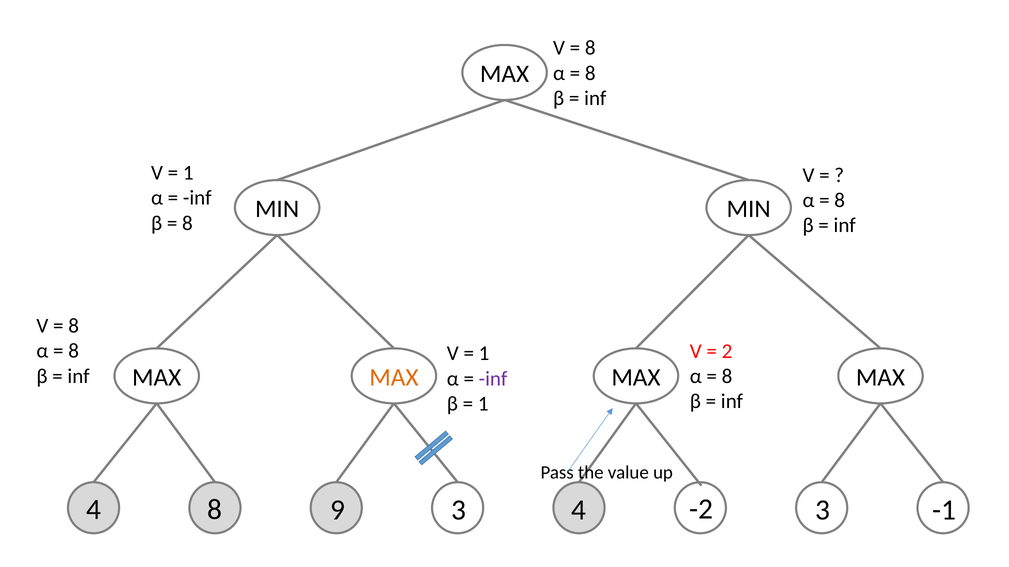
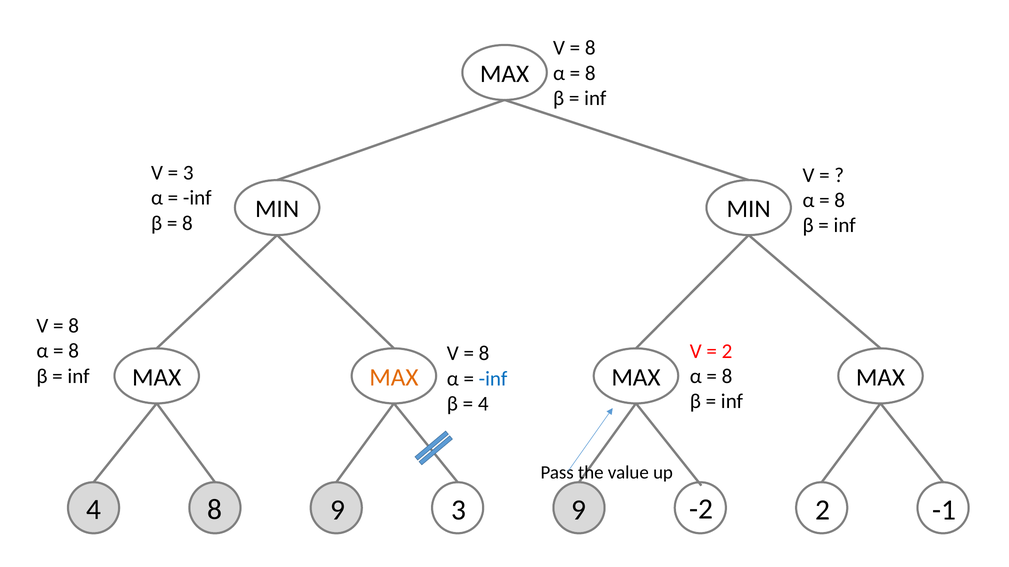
1: 1 -> 3 (188, 173)
1: 1 -> 8 (484, 354)
inf colour: purple -> blue (493, 379)
1: 1 -> 4 (483, 404)
3 4: 4 -> 9 (579, 510)
-2 3: 3 -> 2 (823, 510)
